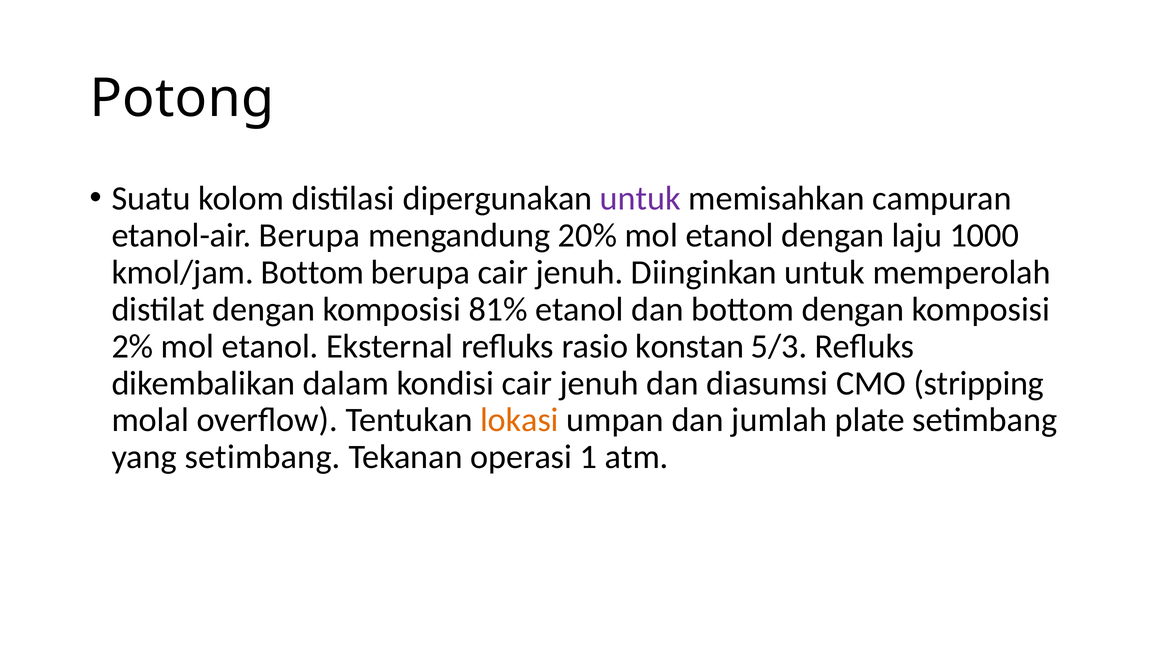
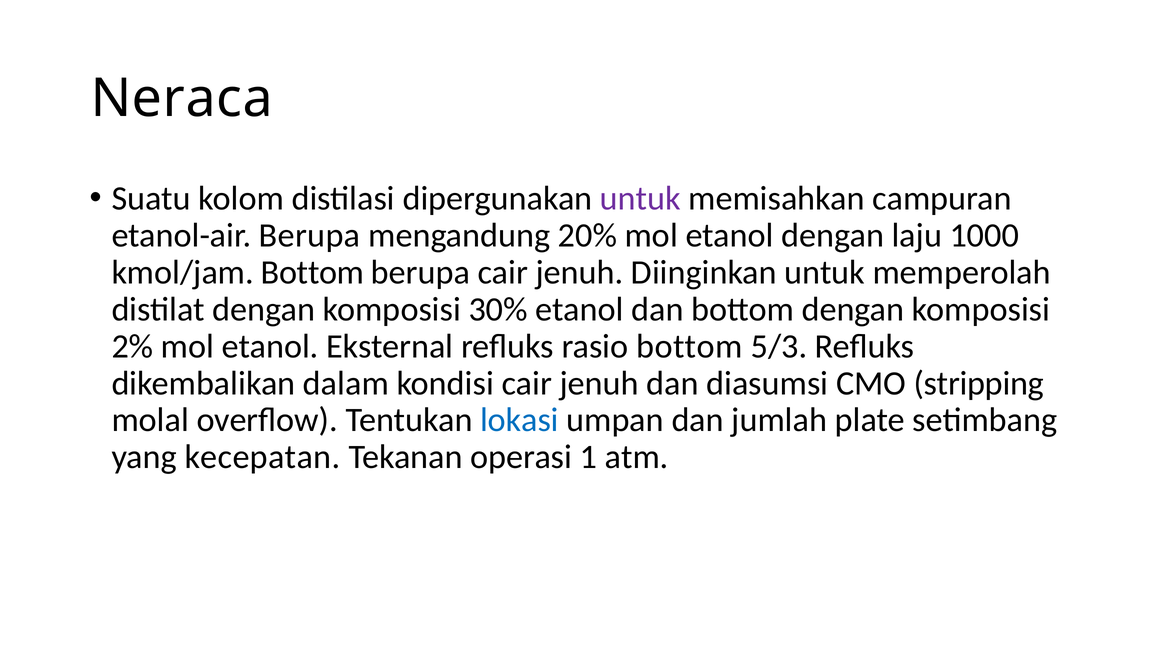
Potong: Potong -> Neraca (182, 99)
81%: 81% -> 30% (498, 309)
rasio konstan: konstan -> bottom (689, 346)
lokasi colour: orange -> blue (519, 420)
yang setimbang: setimbang -> kecepatan (262, 457)
